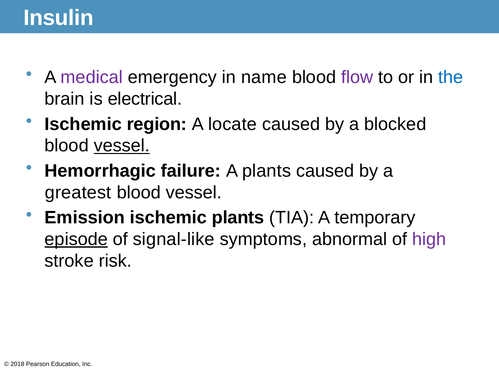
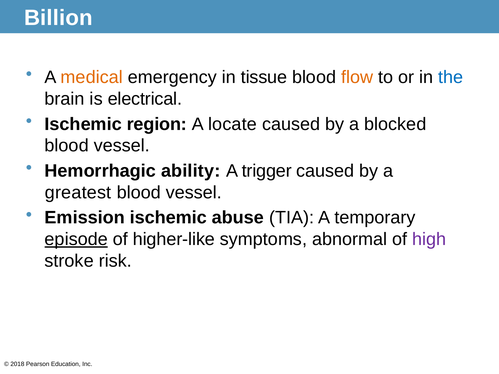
Insulin: Insulin -> Billion (58, 18)
medical colour: purple -> orange (92, 77)
name: name -> tissue (264, 77)
flow colour: purple -> orange (357, 77)
vessel underline: present -> none (122, 146)
failure: failure -> ability (191, 171)
A plants: plants -> trigger (267, 171)
ischemic plants: plants -> abuse (238, 218)
signal-like: signal-like -> higher-like (174, 239)
